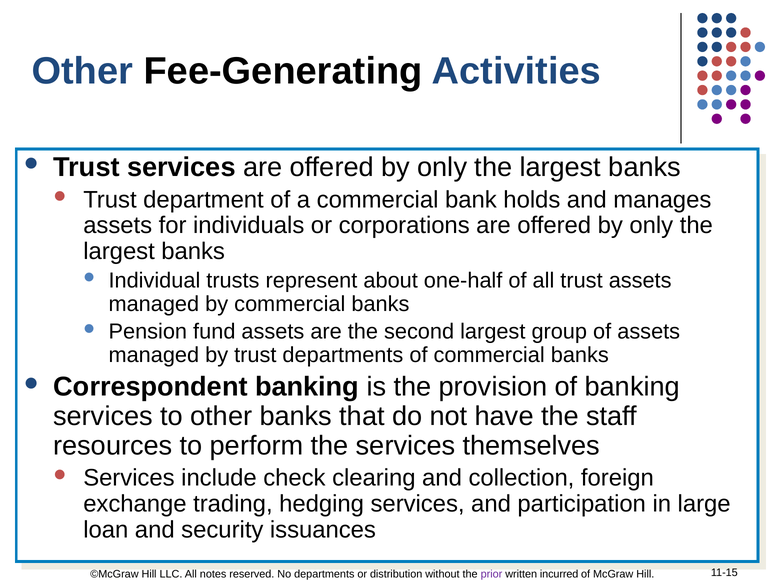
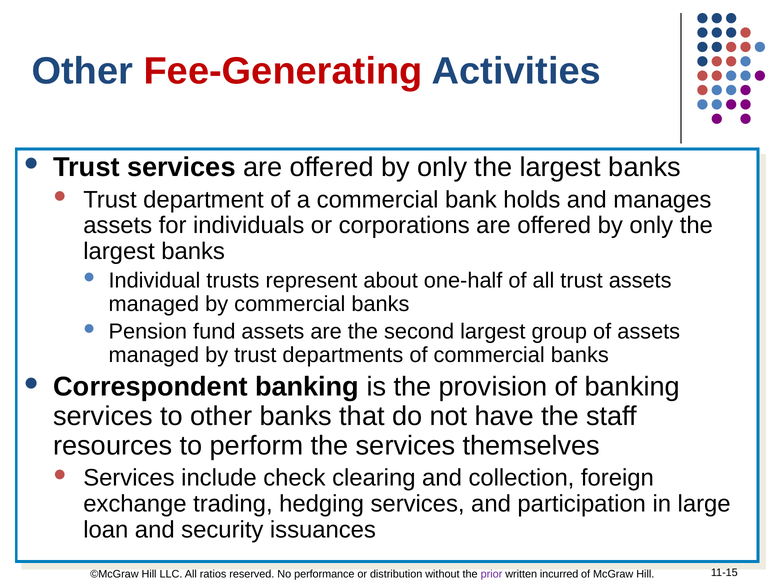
Fee-Generating colour: black -> red (283, 71)
notes: notes -> ratios (213, 574)
No departments: departments -> performance (324, 574)
